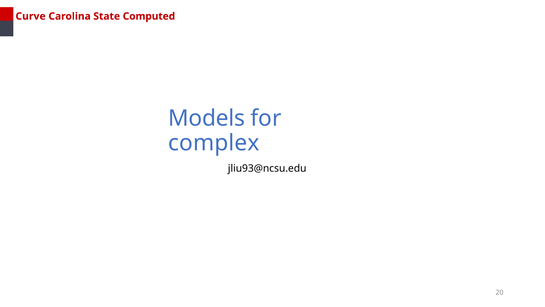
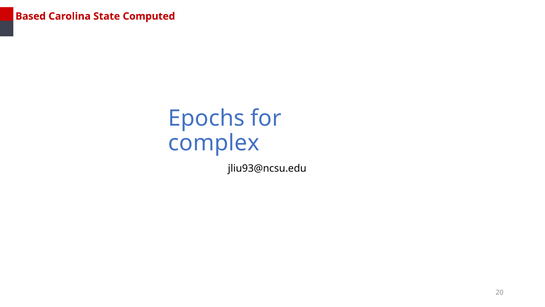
Curve: Curve -> Based (31, 16)
Models: Models -> Epochs (206, 118)
